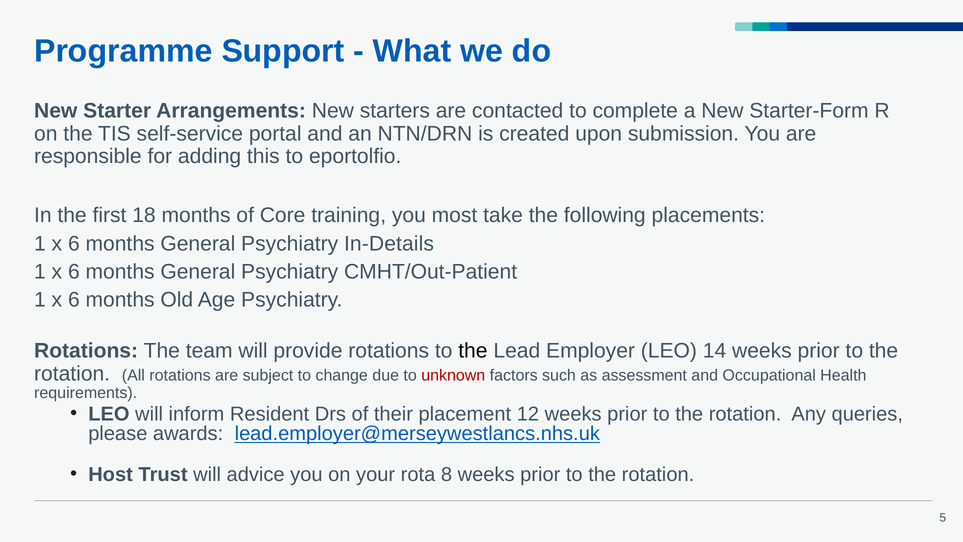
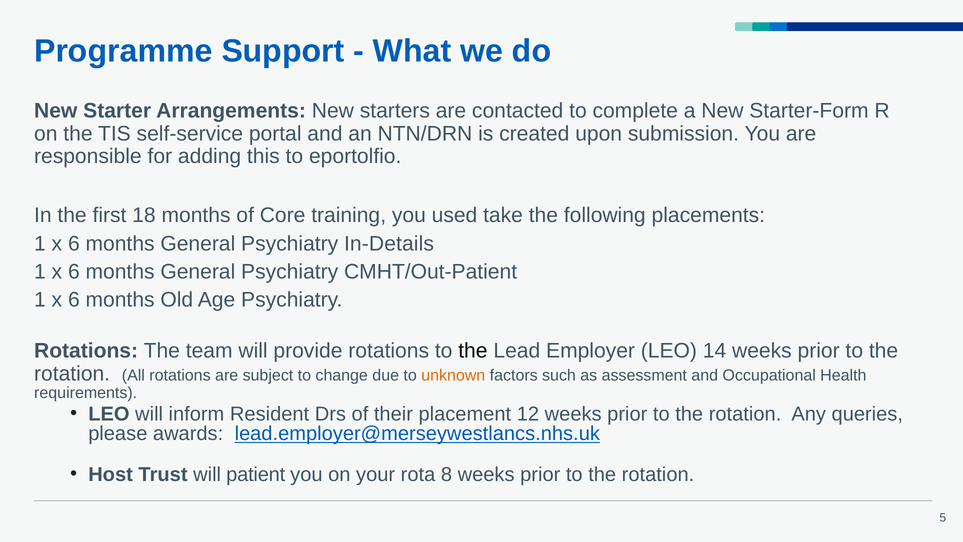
most: most -> used (455, 215)
unknown colour: red -> orange (453, 375)
advice: advice -> patient (256, 474)
